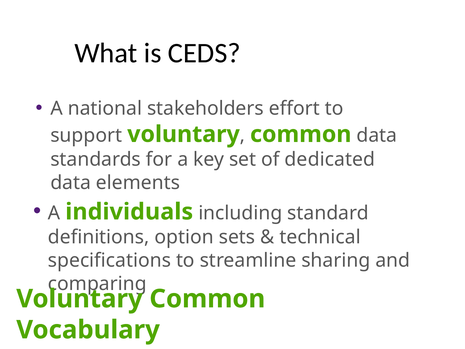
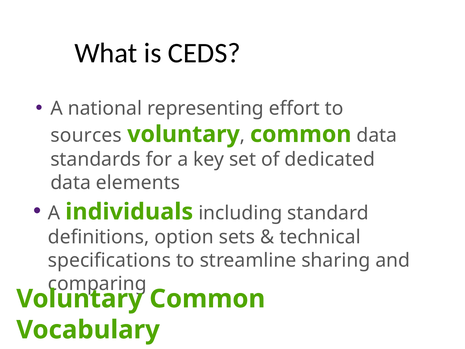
stakeholders: stakeholders -> representing (205, 108)
support: support -> sources (86, 135)
